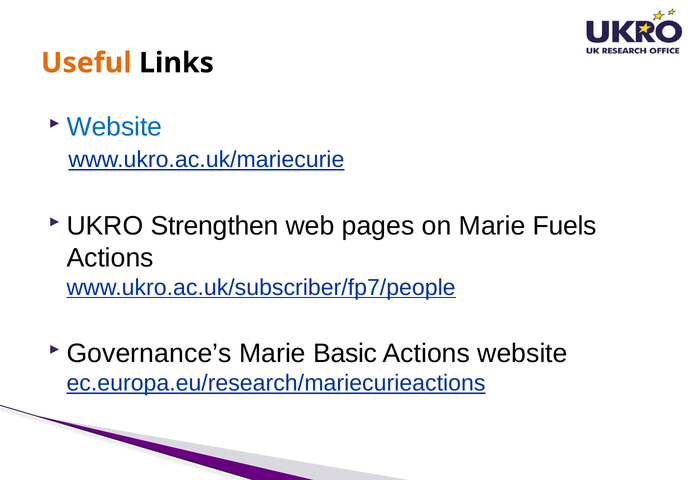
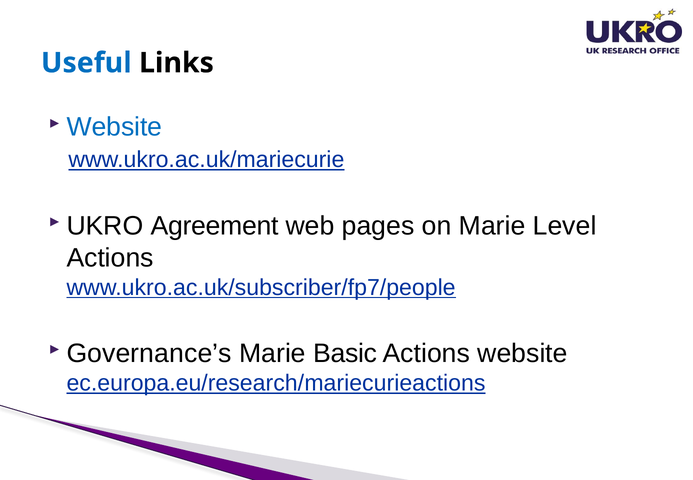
Useful colour: orange -> blue (86, 63)
Strengthen: Strengthen -> Agreement (215, 226)
Fuels: Fuels -> Level (565, 226)
